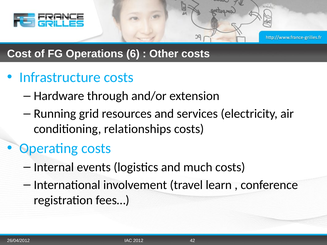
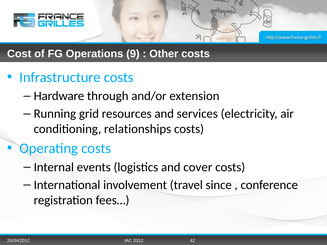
6: 6 -> 9 (133, 54)
much: much -> cover (198, 167)
learn: learn -> since (219, 185)
